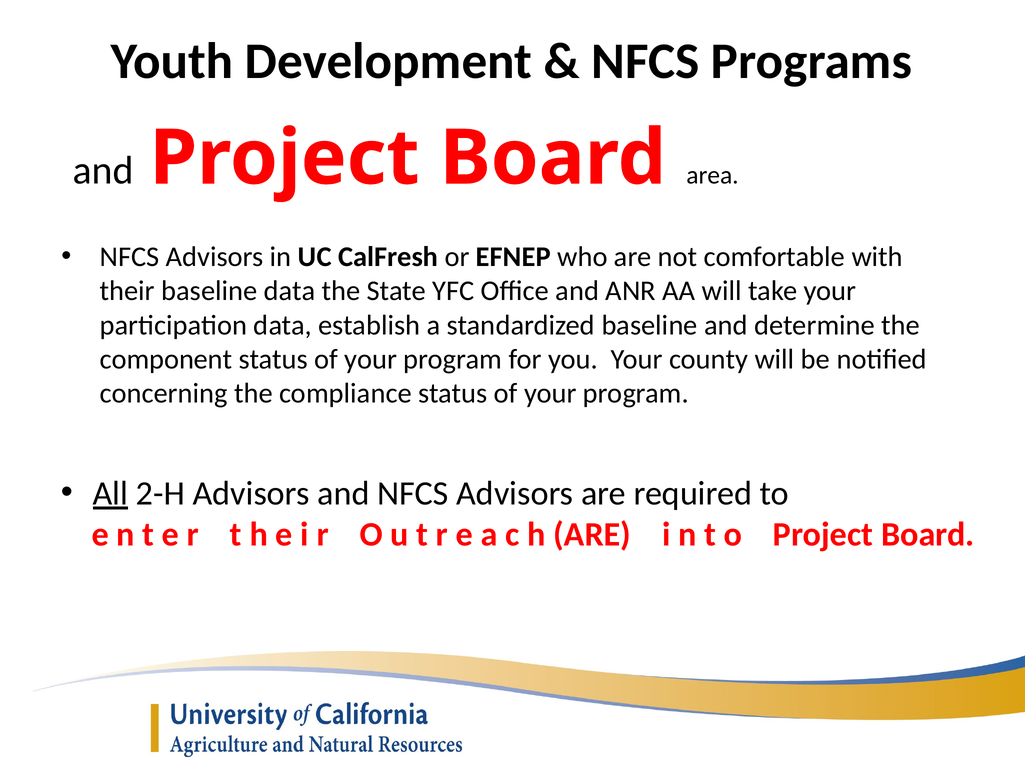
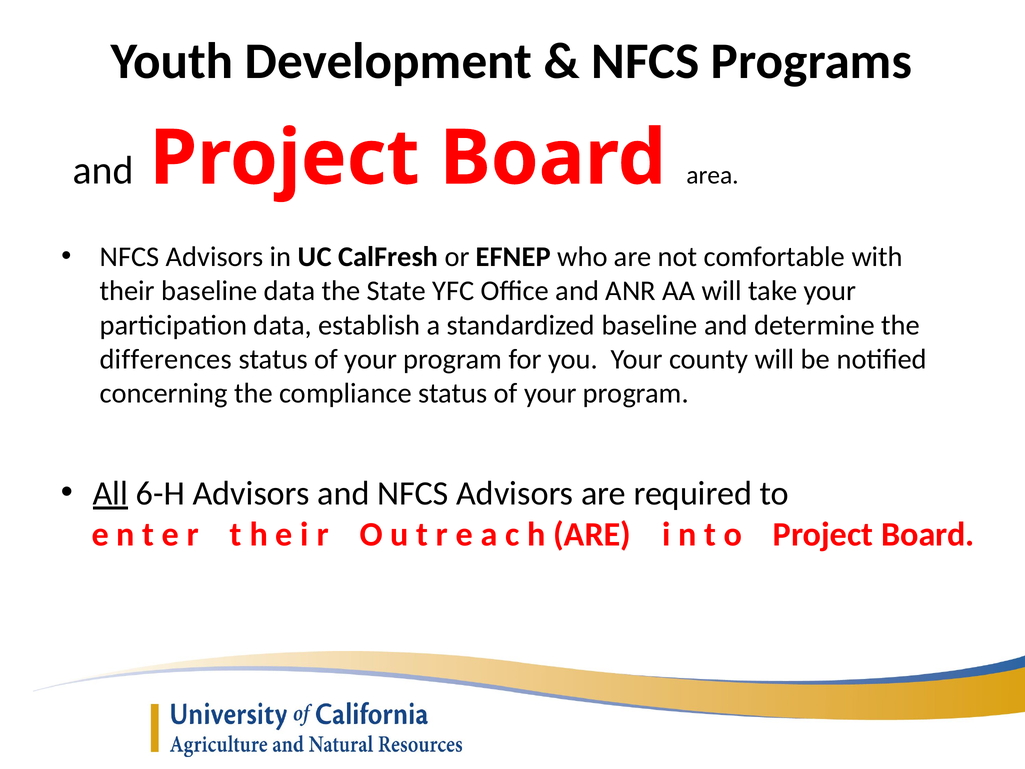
component: component -> differences (166, 359)
2-H: 2-H -> 6-H (160, 493)
